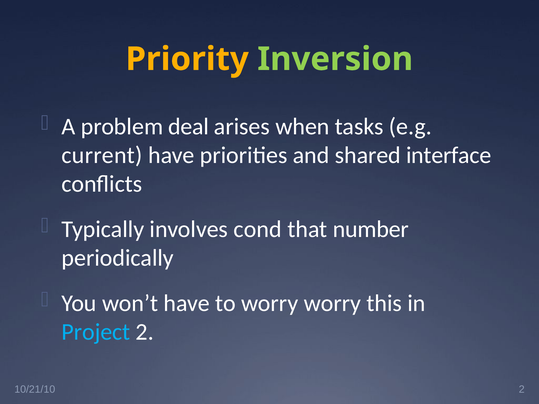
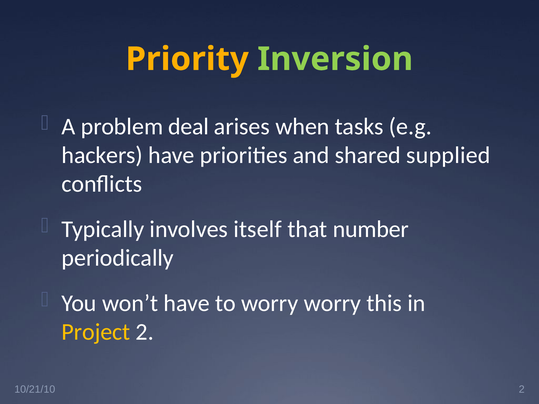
current: current -> hackers (102, 155)
interface: interface -> supplied (448, 155)
cond: cond -> itself (258, 229)
Project colour: light blue -> yellow (96, 332)
